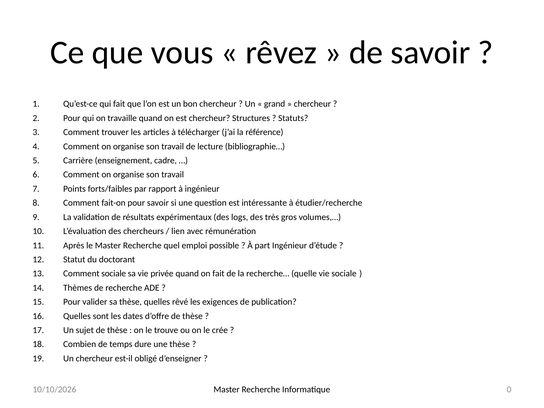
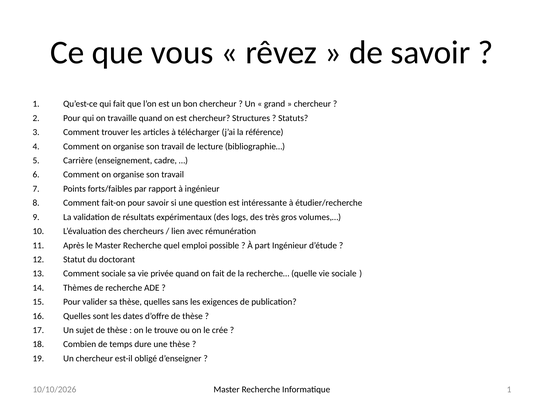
rêvé: rêvé -> sans (180, 302)
Informatique 0: 0 -> 1 (509, 390)
